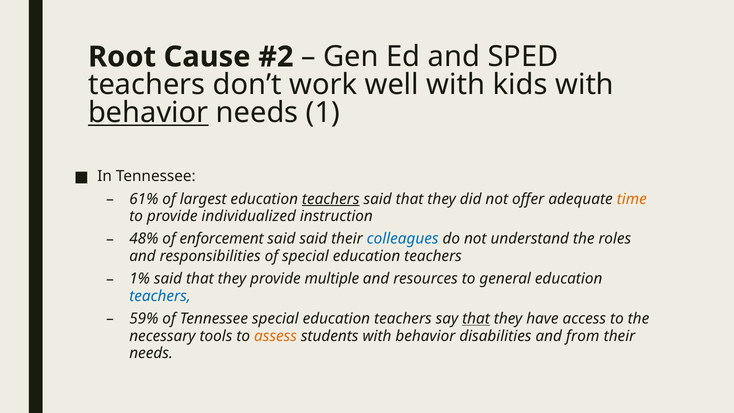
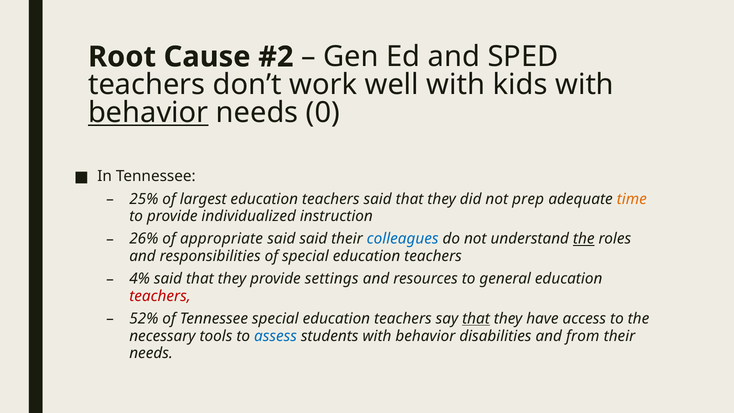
1: 1 -> 0 (323, 113)
61%: 61% -> 25% (144, 199)
teachers underline: present -> none (331, 199)
offer: offer -> prep (528, 199)
48%: 48% -> 26% (144, 239)
enforcement: enforcement -> appropriate (221, 239)
the underline: none -> present (584, 239)
1%: 1% -> 4% (140, 279)
multiple: multiple -> settings (332, 279)
teachers colour: blue -> red (160, 296)
59%: 59% -> 52% (144, 319)
assess colour: orange -> blue (275, 336)
